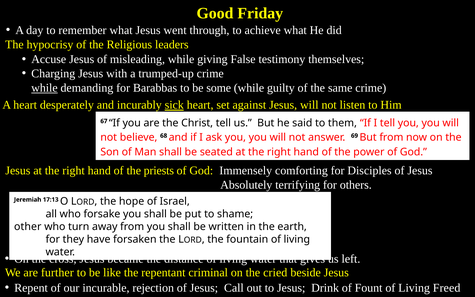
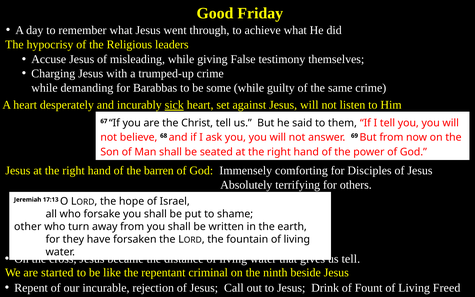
while underline: present -> none (44, 88)
priests: priests -> barren (159, 171)
us left: left -> tell (351, 259)
further: further -> started (57, 272)
cried: cried -> ninth (275, 272)
